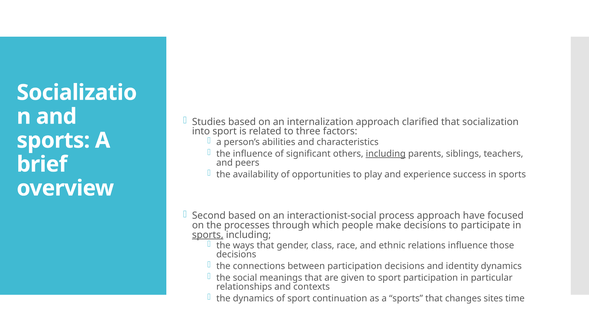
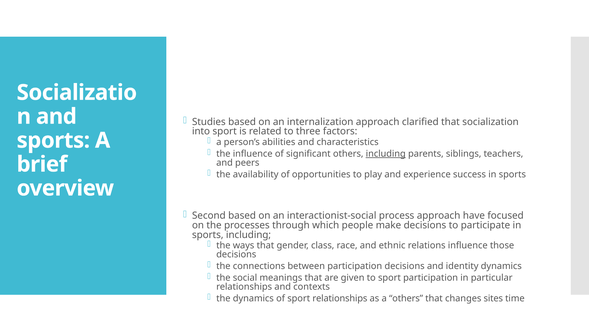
sports underline: present -> none (208, 234)
sport continuation: continuation -> relationships (340, 298)
a sports: sports -> others (406, 298)
